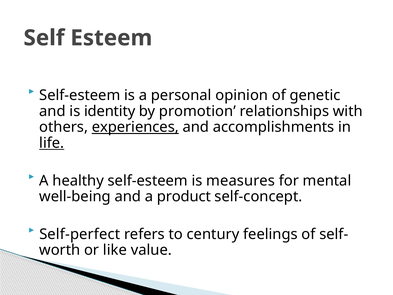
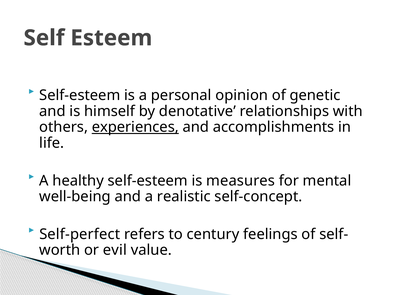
identity: identity -> himself (110, 111)
promotion: promotion -> denotative (197, 111)
life underline: present -> none (52, 143)
product: product -> realistic (184, 196)
like: like -> evil (115, 250)
